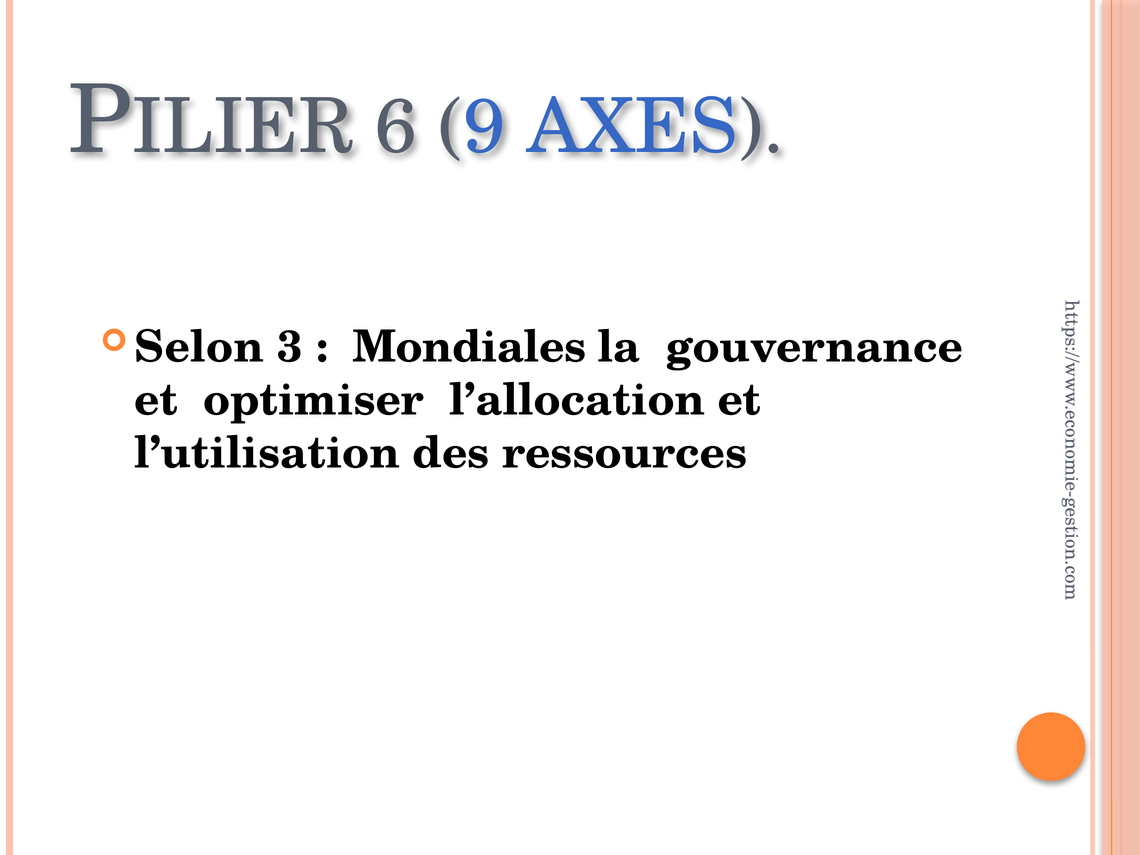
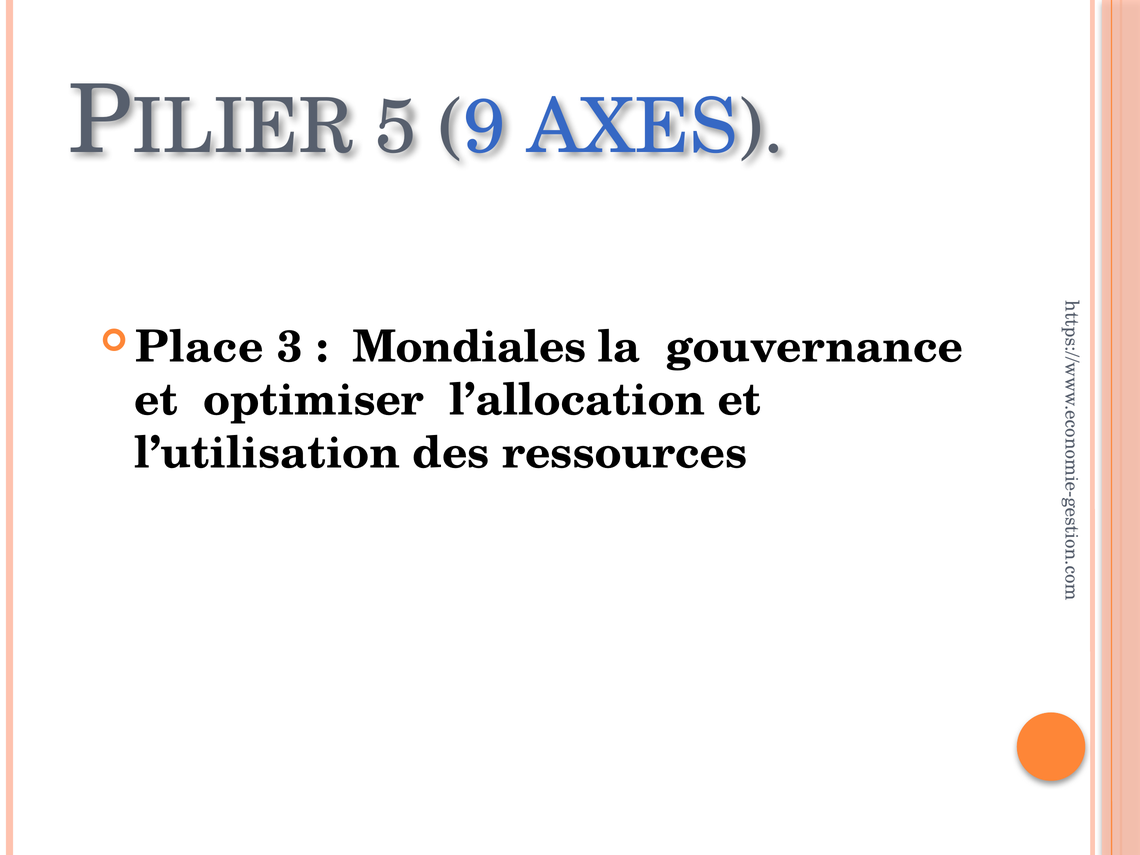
6: 6 -> 5 (396, 127)
Selon: Selon -> Place (199, 347)
